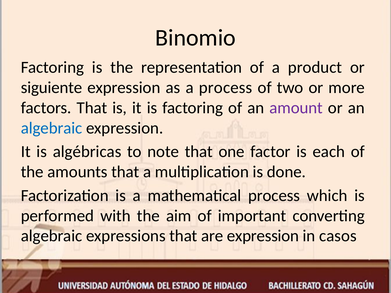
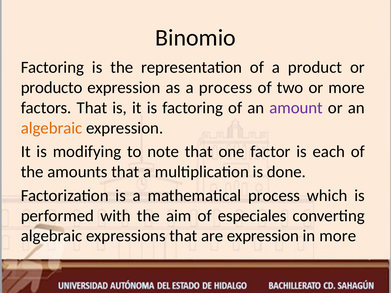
siguiente: siguiente -> producto (52, 88)
algebraic colour: blue -> orange (52, 128)
algébricas: algébricas -> modifying (87, 152)
important: important -> especiales (252, 216)
in casos: casos -> more (338, 236)
